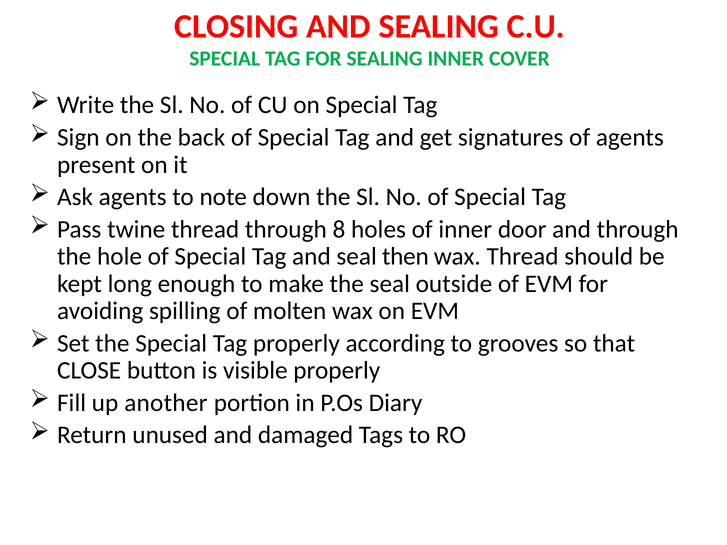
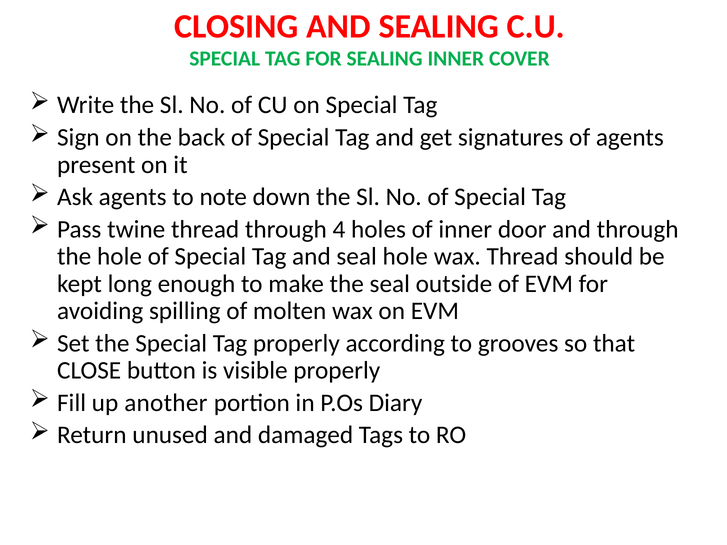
8: 8 -> 4 (339, 229)
seal then: then -> hole (405, 257)
